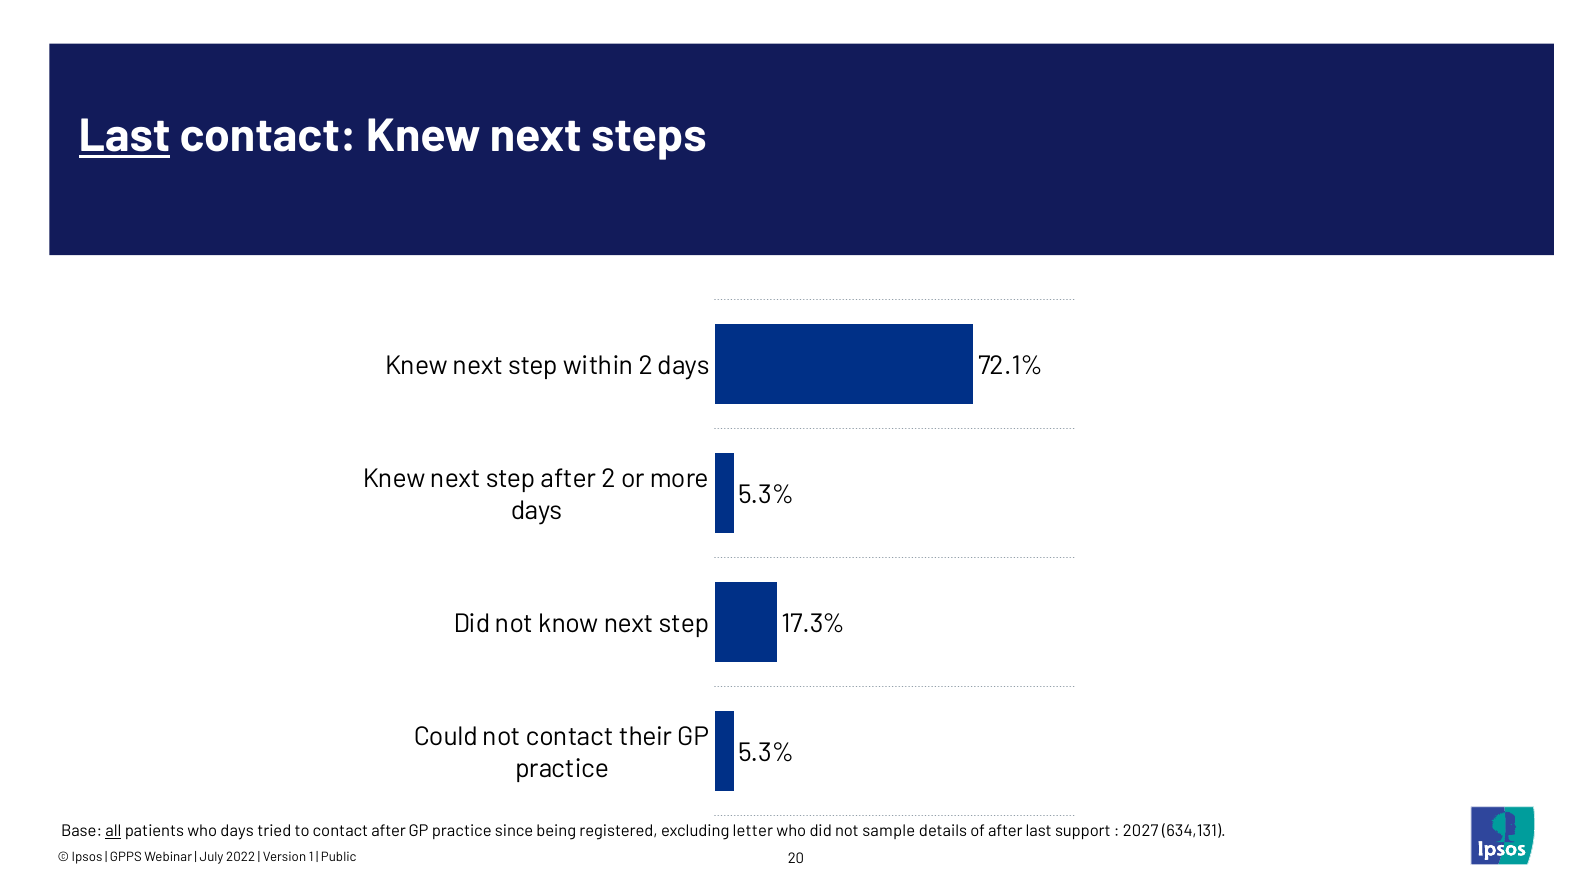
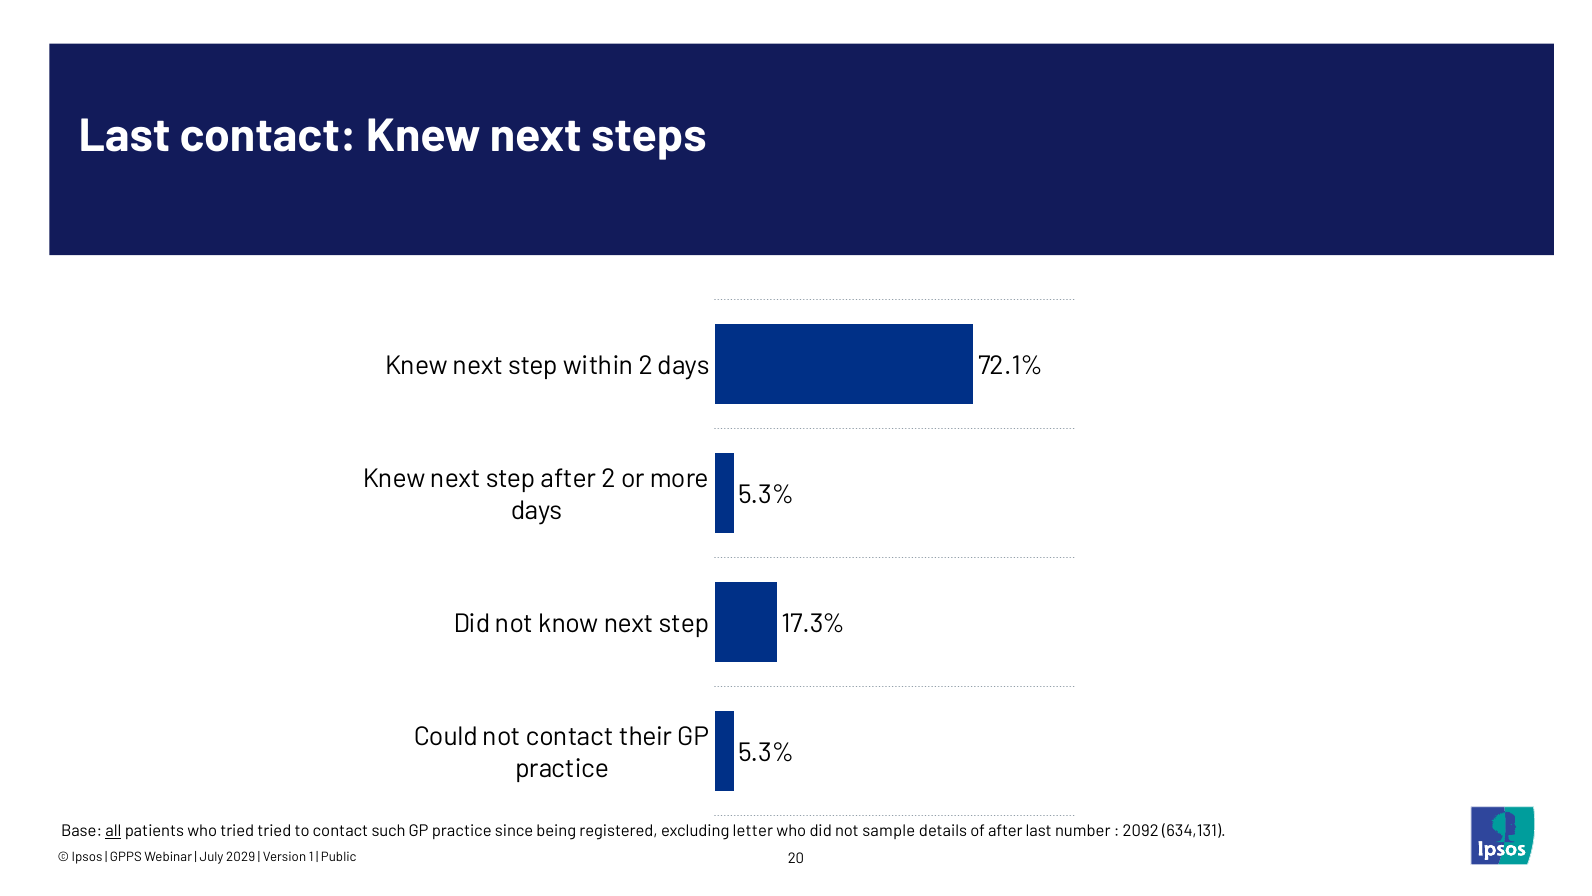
Last underline: present -> none (125, 136)
who days: days -> tried (237, 831)
contact after: after -> such (389, 831)
support: support -> number (1083, 831)
2027: 2027 -> 2092 (1141, 831)
2022: 2022 -> 2029 (241, 856)
